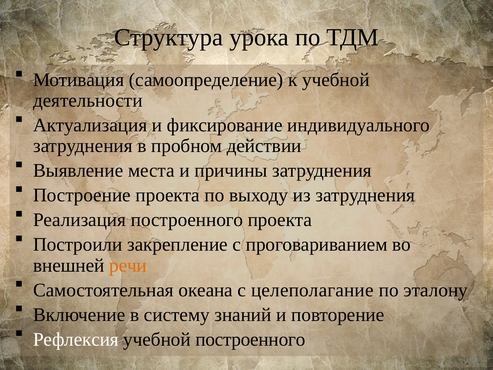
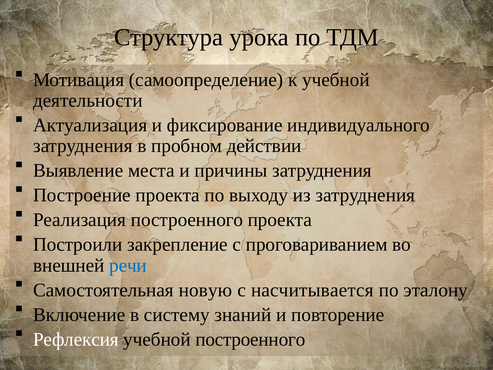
речи colour: orange -> blue (128, 265)
океана: океана -> новую (206, 290)
целеполагание: целеполагание -> насчитывается (312, 290)
